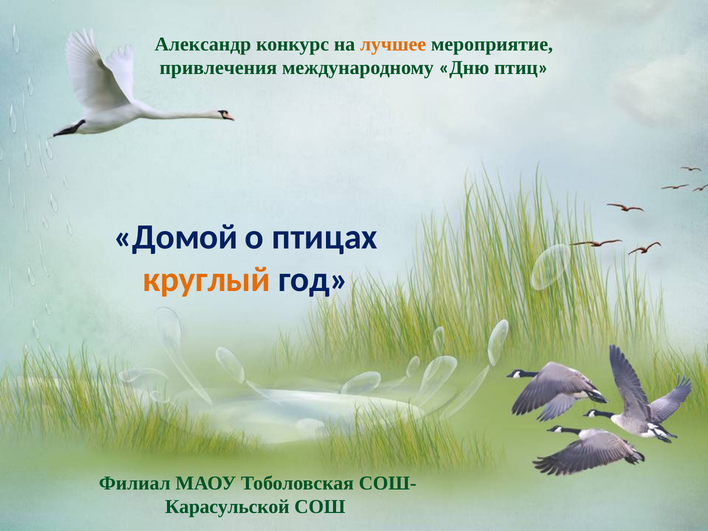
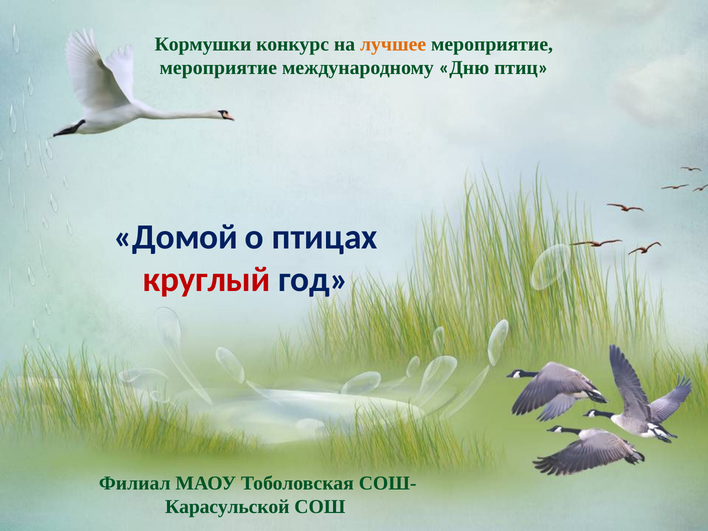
Александр: Александр -> Кормушки (203, 44)
привлечения: привлечения -> мероприятие (218, 68)
круглый colour: orange -> red (207, 279)
